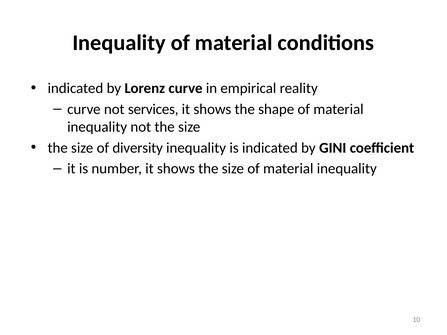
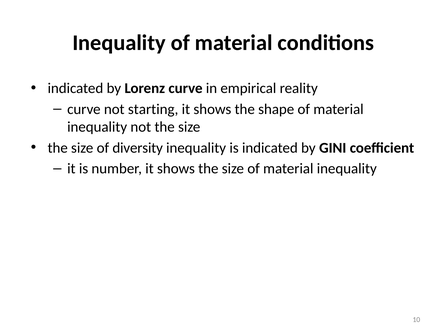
services: services -> starting (153, 109)
